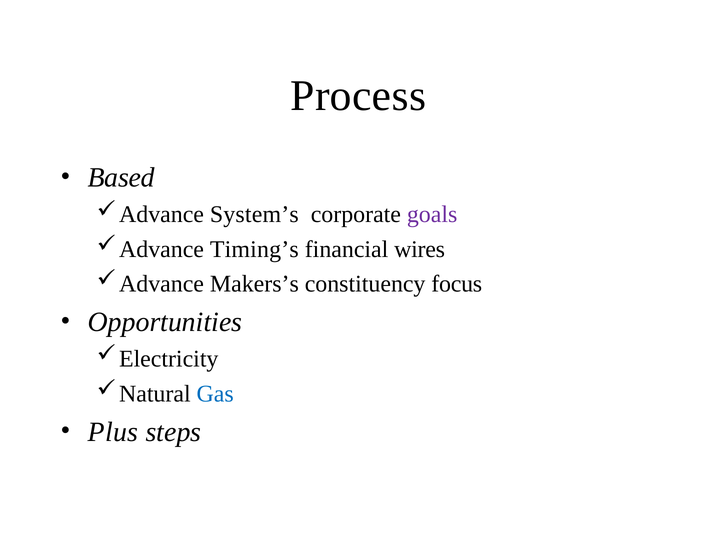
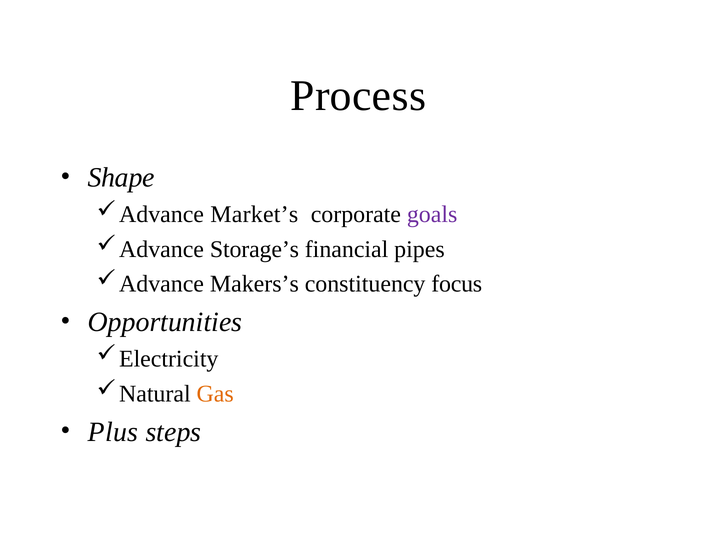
Based: Based -> Shape (121, 178)
System’s: System’s -> Market’s (254, 214)
Timing’s: Timing’s -> Storage’s (254, 249)
wires: wires -> pipes (419, 249)
Gas colour: blue -> orange (215, 393)
